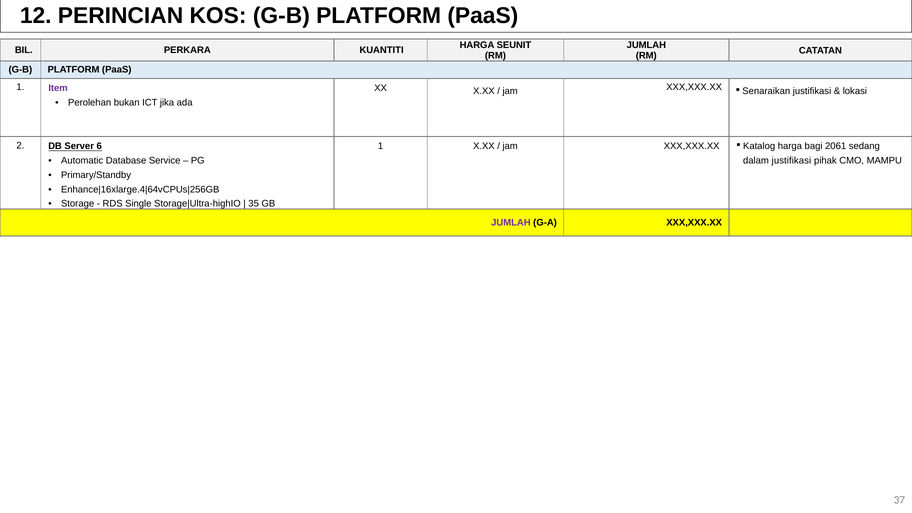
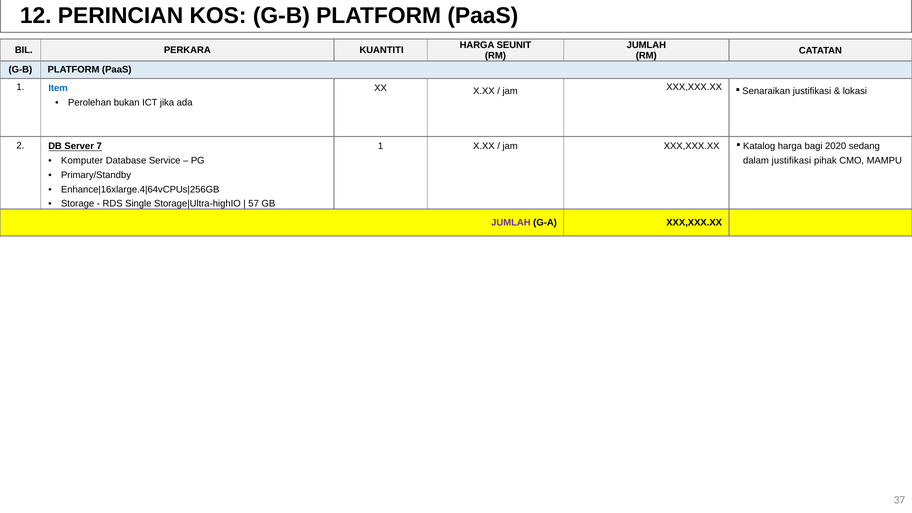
Item colour: purple -> blue (58, 88)
6: 6 -> 7 (99, 146)
2061: 2061 -> 2020 (836, 146)
Automatic: Automatic -> Komputer (82, 161)
35: 35 -> 57 (254, 204)
